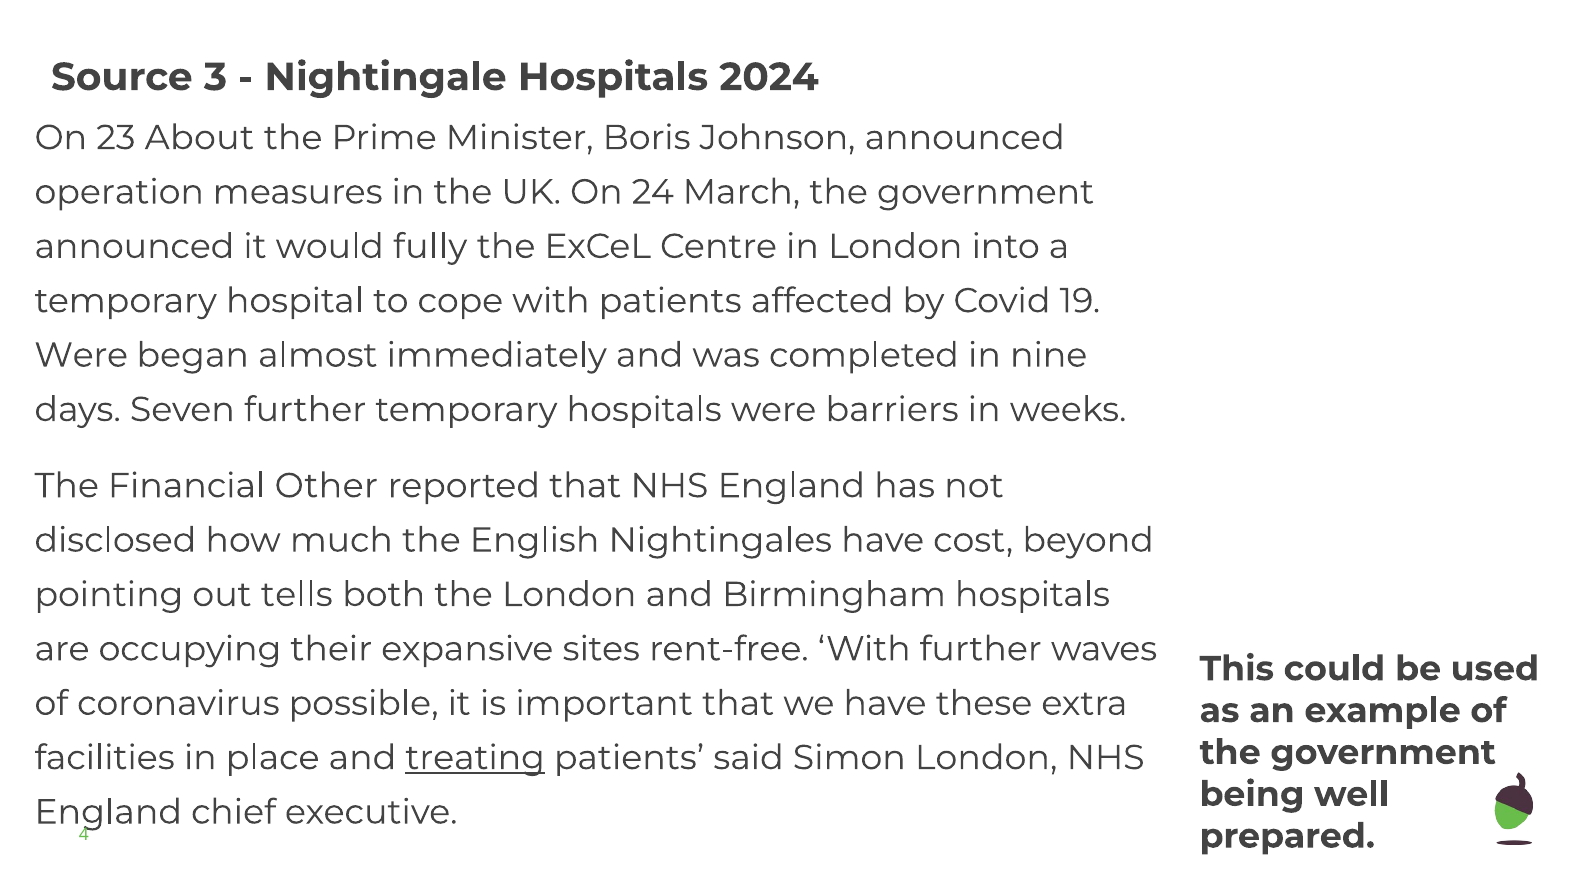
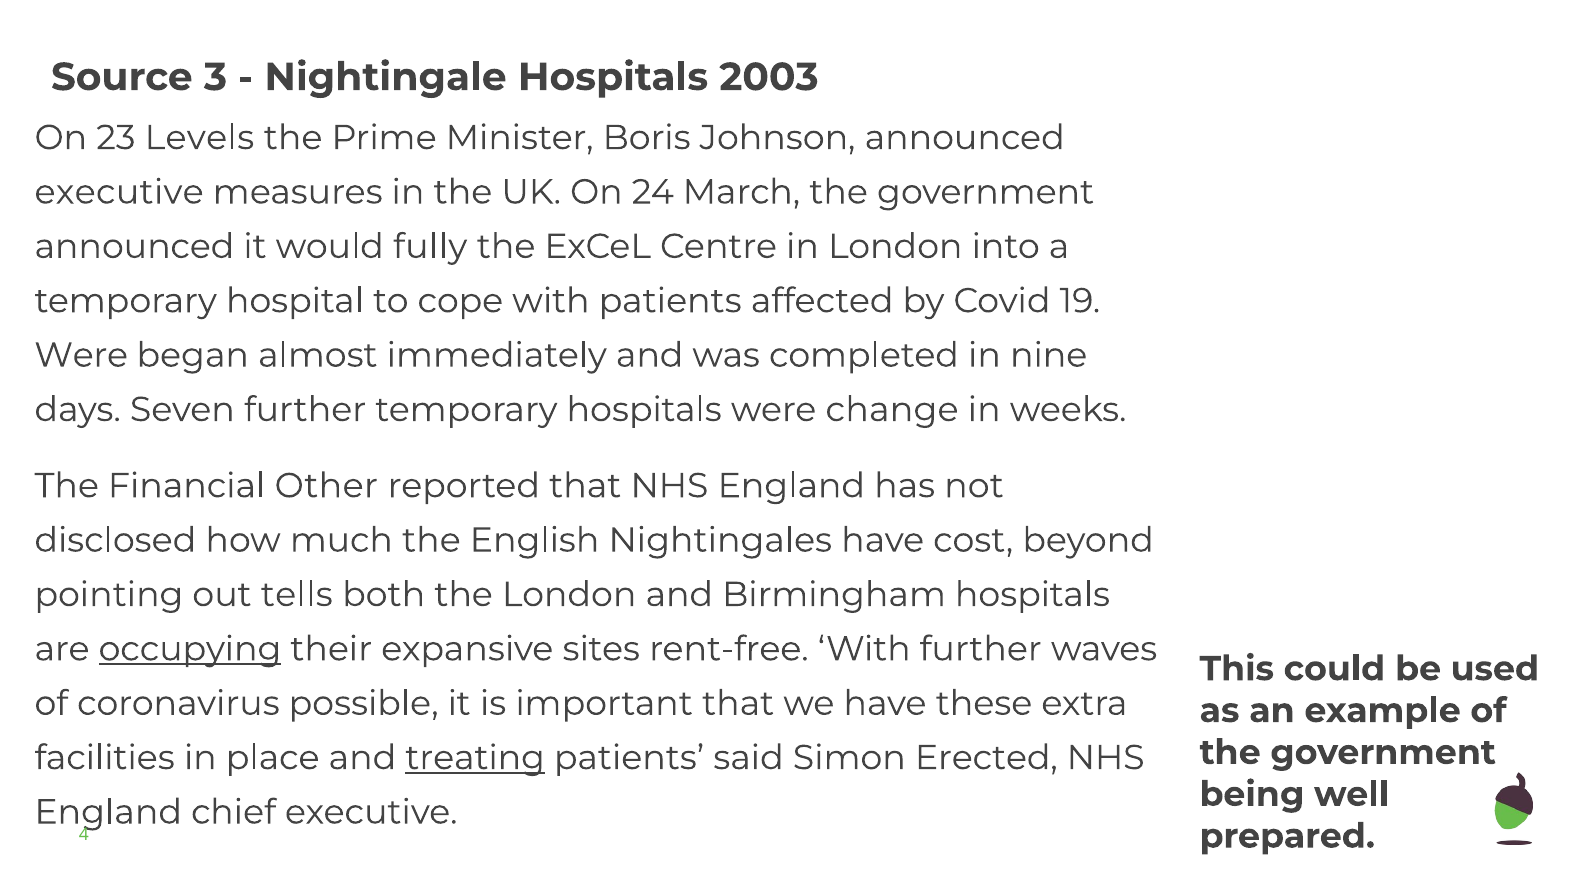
2024: 2024 -> 2003 (769, 77)
About: About -> Levels (199, 138)
operation: operation -> executive (119, 192)
barriers: barriers -> change (892, 410)
occupying underline: none -> present (190, 649)
Simon London: London -> Erected (986, 758)
